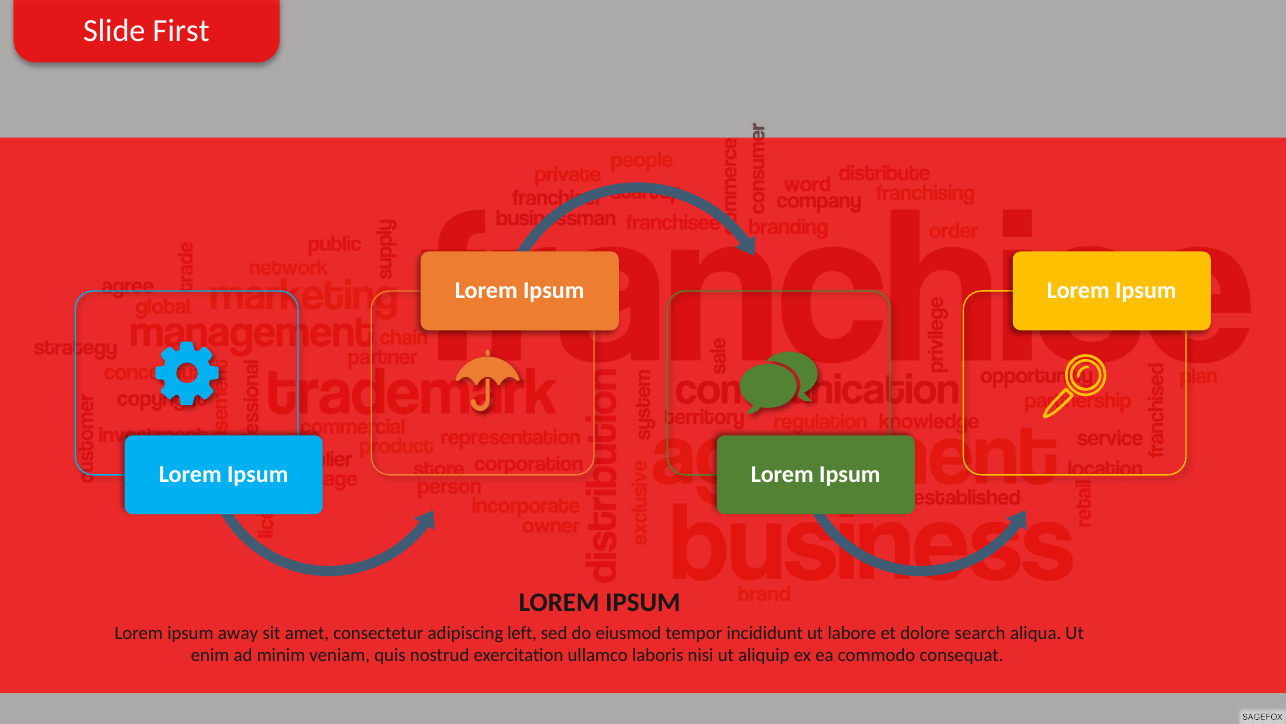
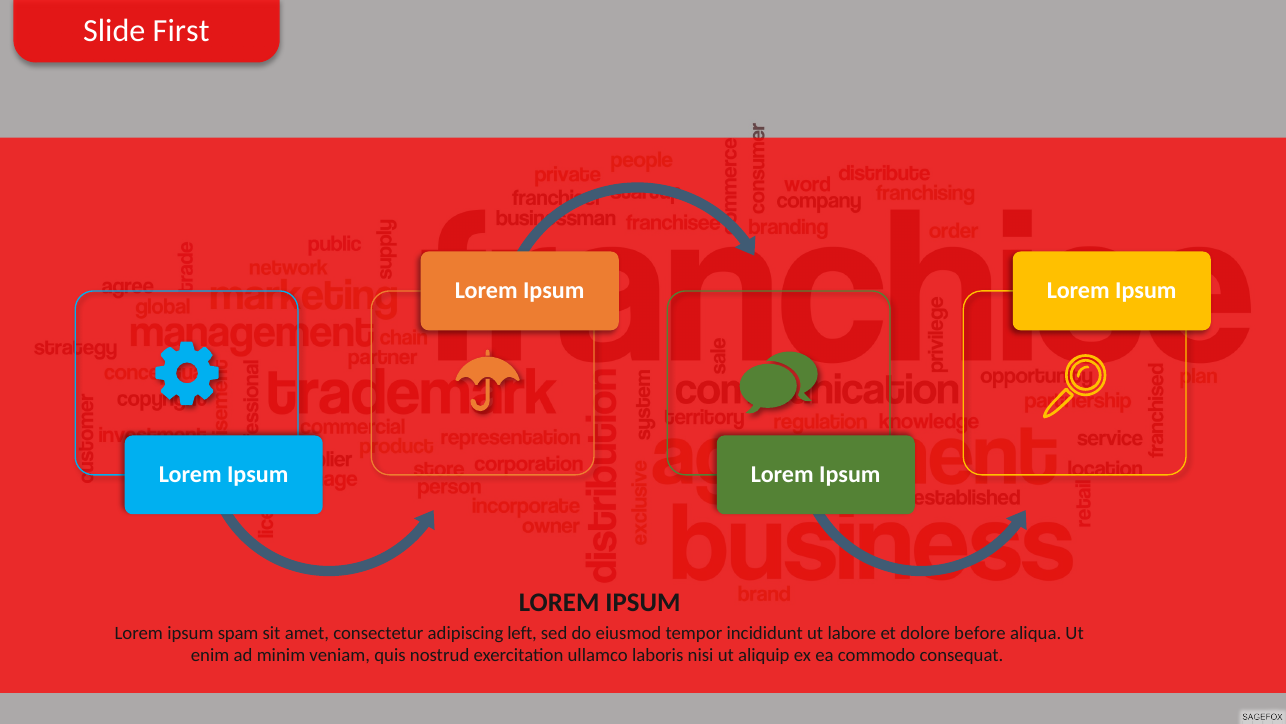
away: away -> spam (238, 633)
search: search -> before (980, 633)
